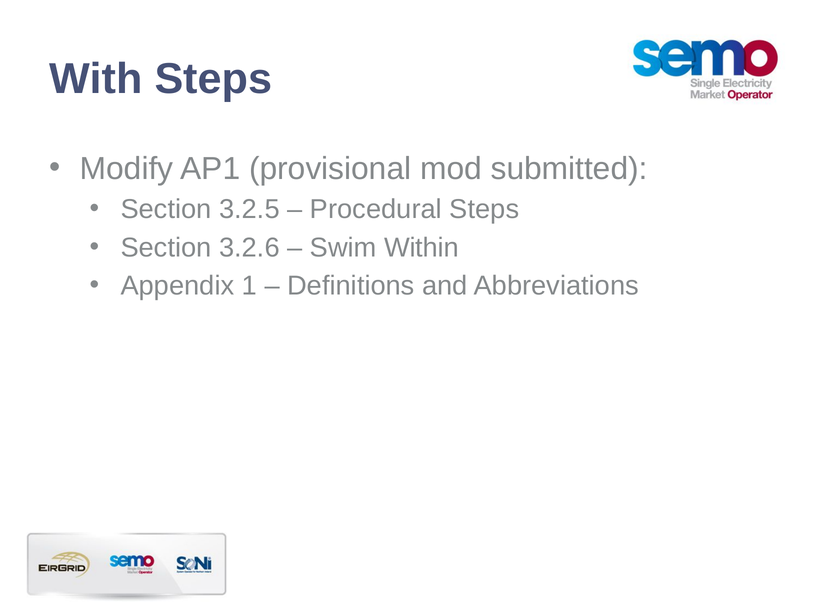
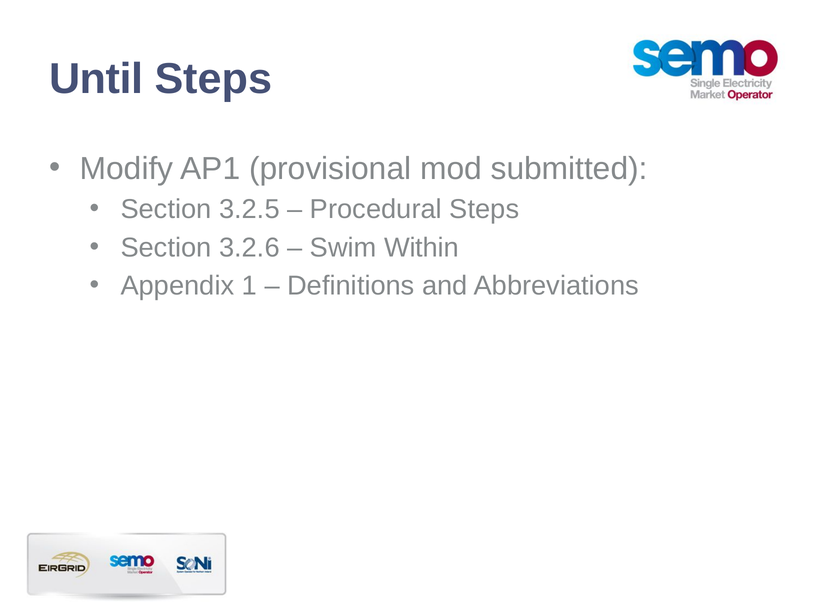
With: With -> Until (96, 79)
